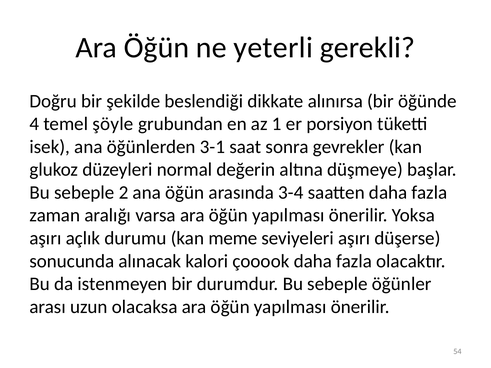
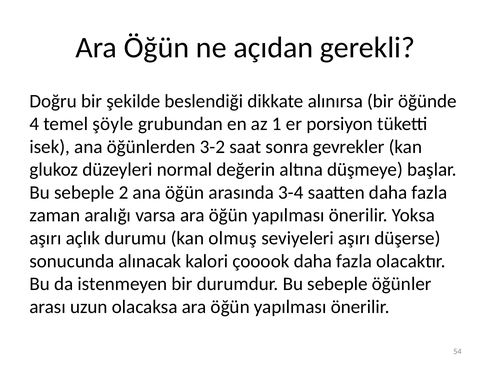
yeterli: yeterli -> açıdan (273, 48)
3-1: 3-1 -> 3-2 (212, 147)
meme: meme -> olmuş (233, 238)
